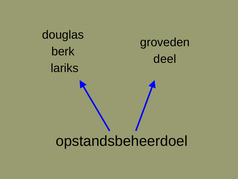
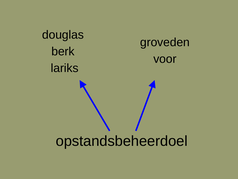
deel: deel -> voor (165, 59)
